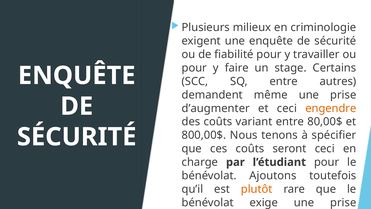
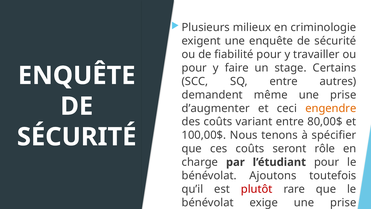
800,00$: 800,00$ -> 100,00$ (204, 135)
seront ceci: ceci -> rôle (325, 149)
plutôt colour: orange -> red (257, 189)
